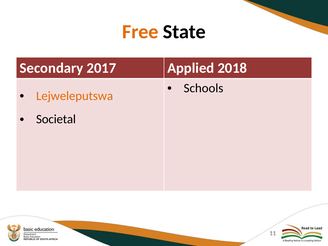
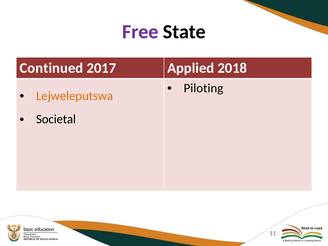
Free colour: orange -> purple (140, 32)
Secondary: Secondary -> Continued (51, 68)
Schools: Schools -> Piloting (204, 88)
